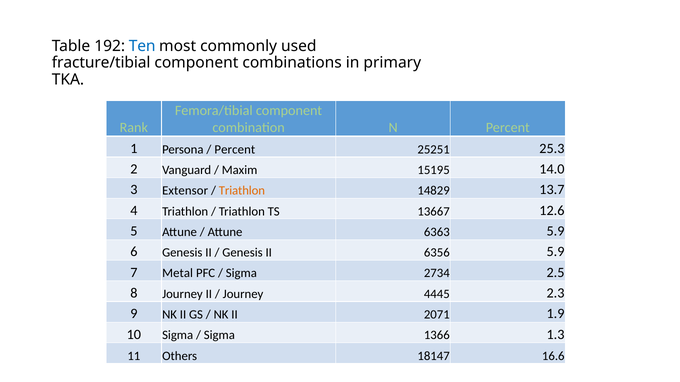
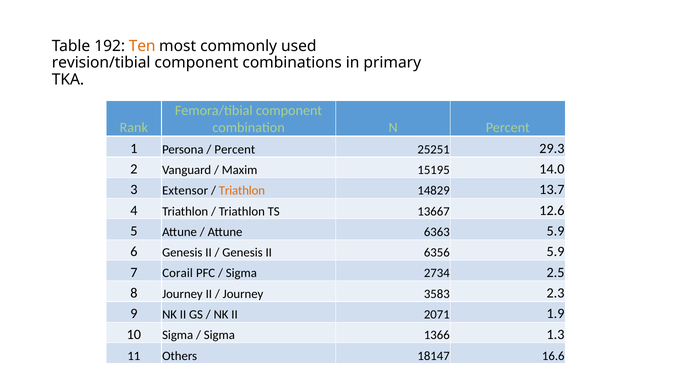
Ten colour: blue -> orange (142, 46)
fracture/tibial: fracture/tibial -> revision/tibial (101, 63)
25.3: 25.3 -> 29.3 (552, 149)
Metal: Metal -> Corail (178, 274)
4445: 4445 -> 3583 (437, 294)
